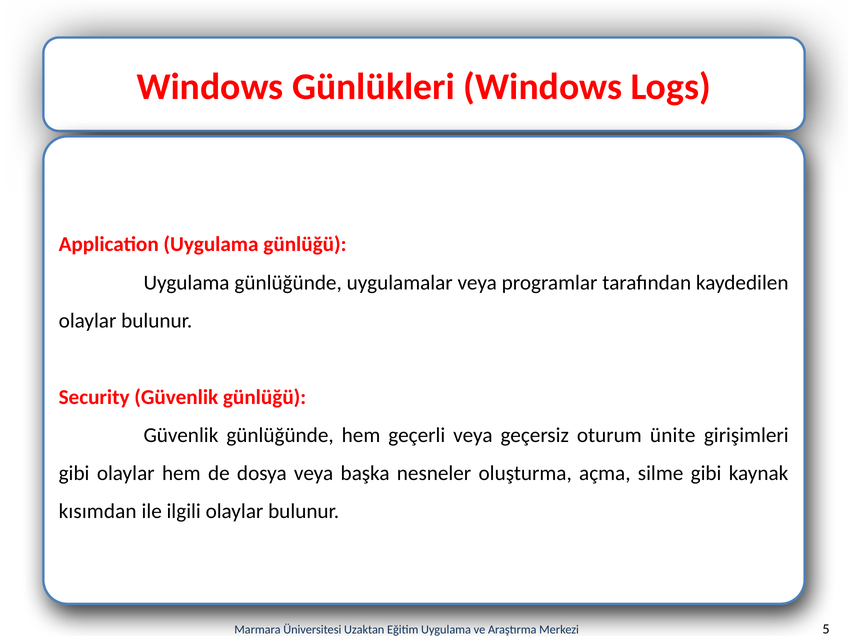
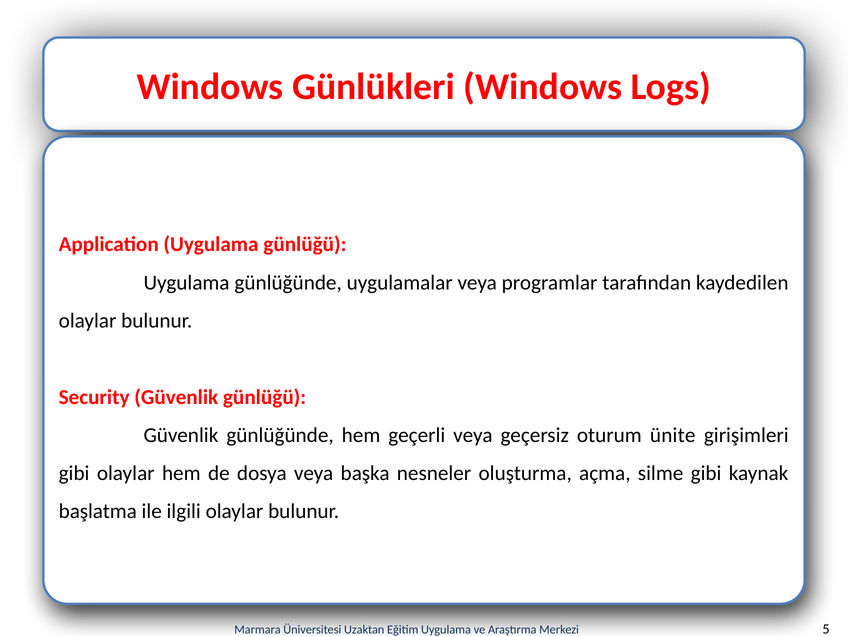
kısımdan: kısımdan -> başlatma (98, 511)
